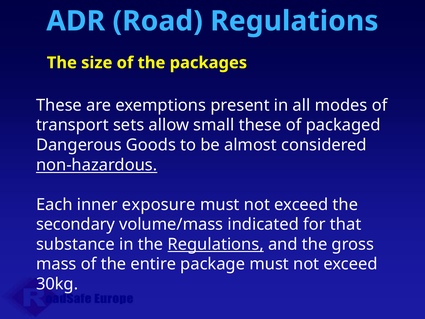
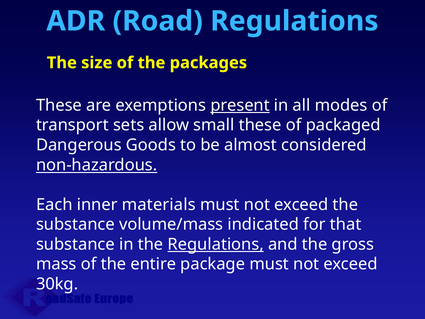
present underline: none -> present (240, 105)
exposure: exposure -> materials (159, 204)
secondary: secondary -> substance (75, 224)
